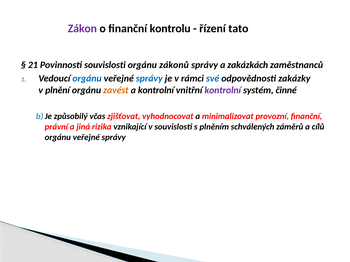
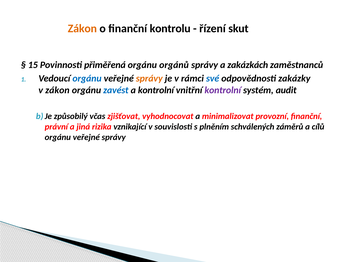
Zákon colour: purple -> orange (82, 29)
tato: tato -> skut (238, 29)
21: 21 -> 15 (33, 65)
Povinnosti souvislosti: souvislosti -> přiměřená (105, 65)
zákonů: zákonů -> orgánů (174, 65)
správy colour: blue -> orange (149, 79)
v plnění: plnění -> zákon (57, 90)
zavést colour: orange -> blue (116, 90)
činné: činné -> audit (286, 90)
